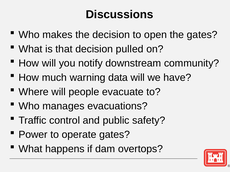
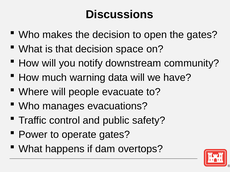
pulled: pulled -> space (130, 49)
